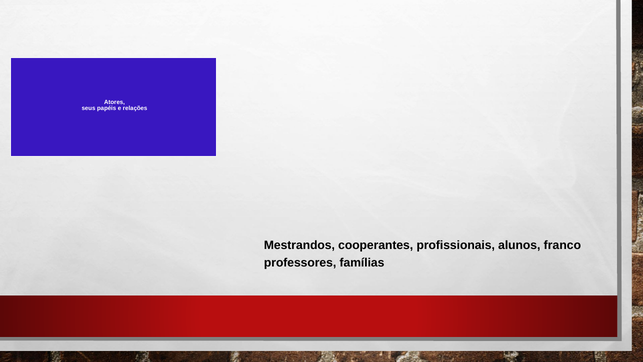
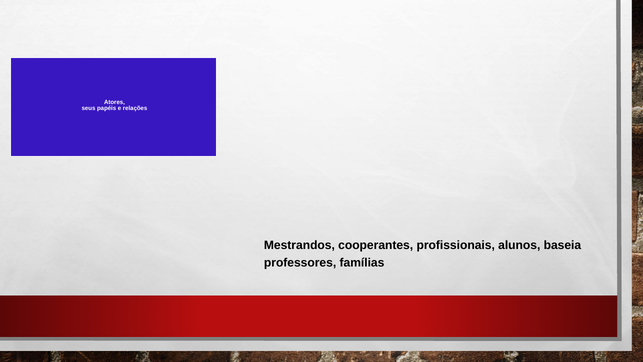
franco: franco -> baseia (562, 245)
